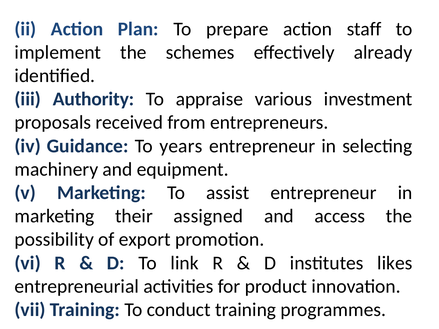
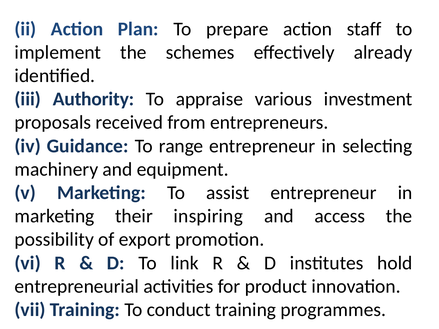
years: years -> range (181, 146)
assigned: assigned -> inspiring (208, 216)
likes: likes -> hold (395, 263)
